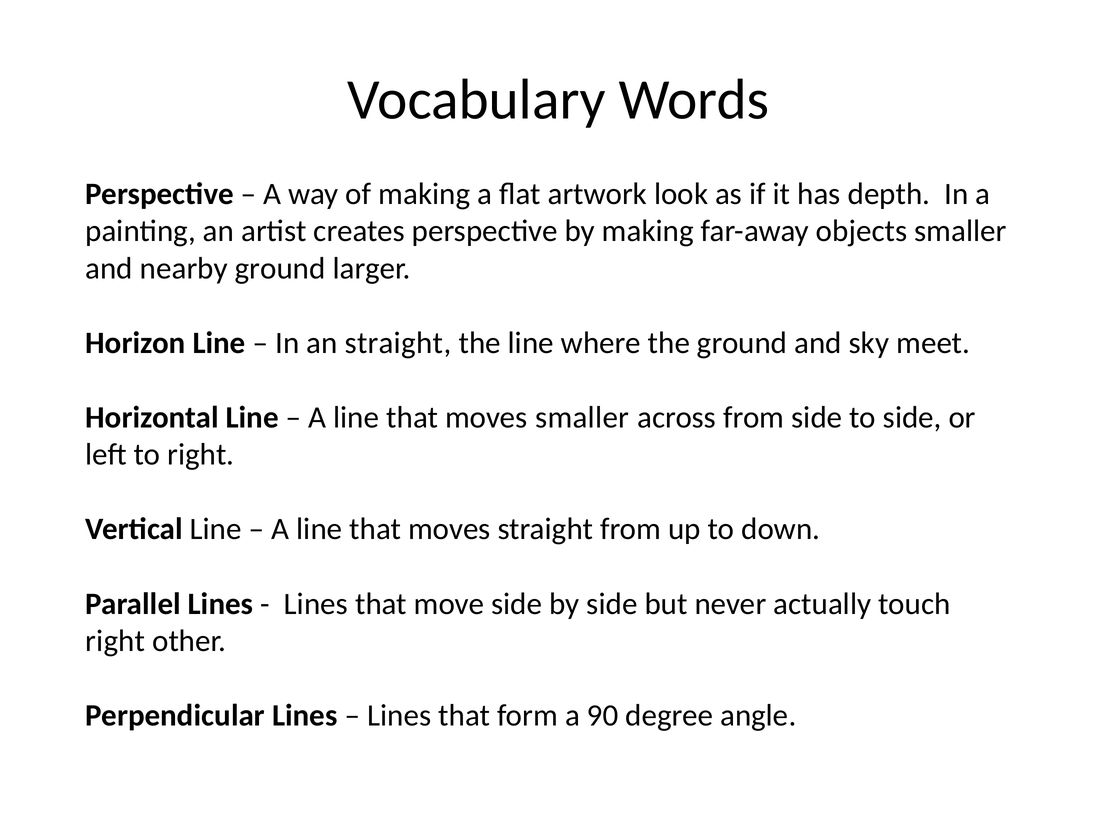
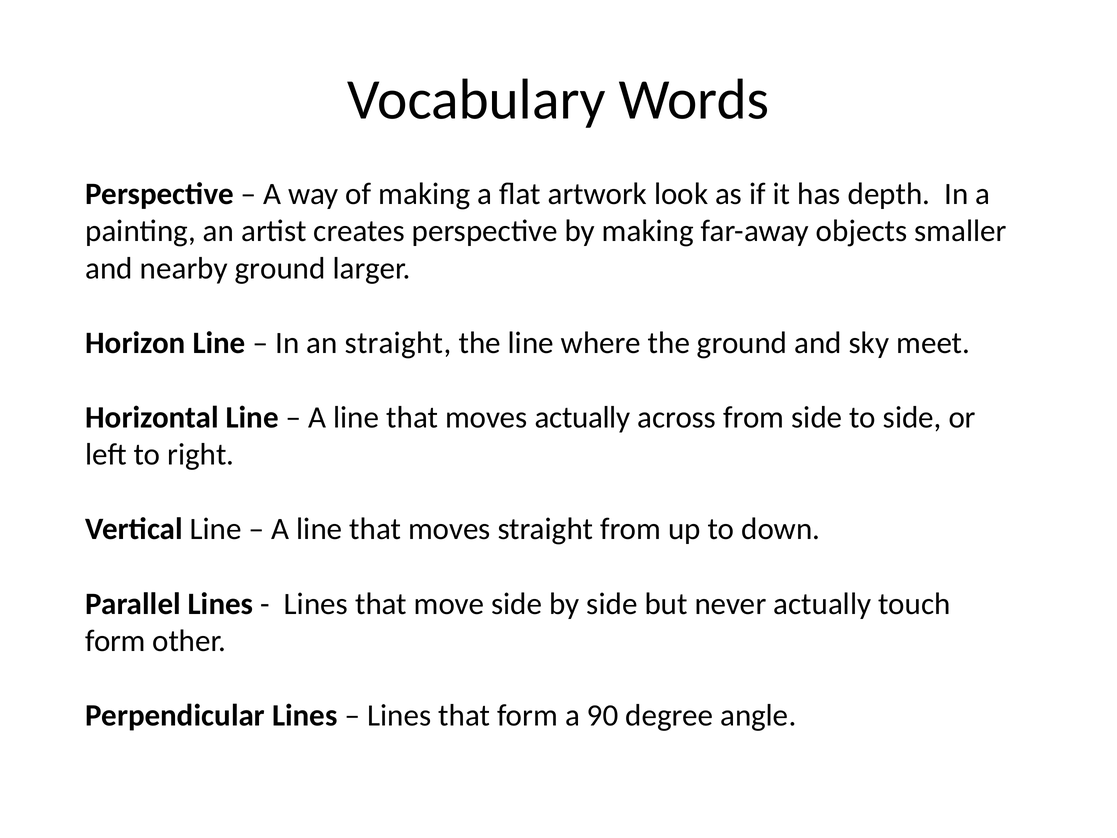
moves smaller: smaller -> actually (582, 417)
right: right -> form (115, 641)
